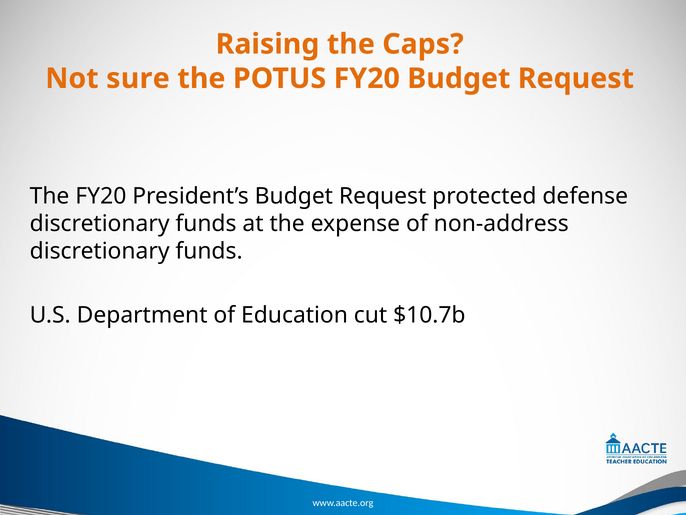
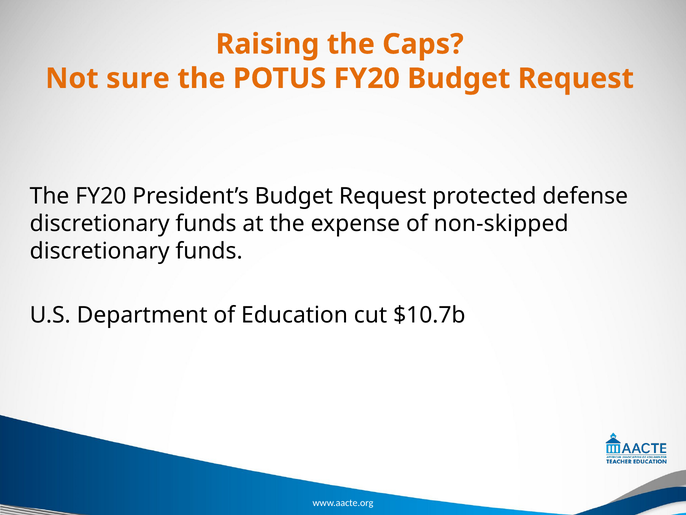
non-address: non-address -> non-skipped (501, 223)
